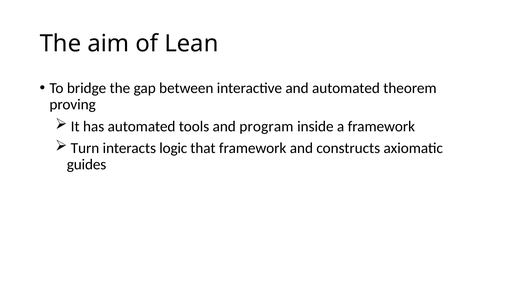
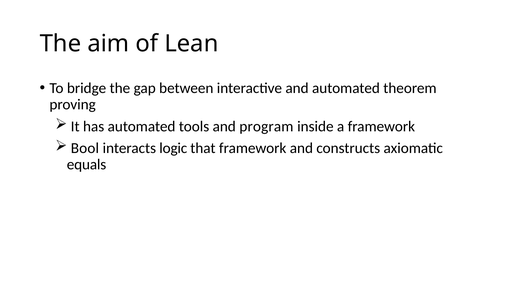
Turn: Turn -> Bool (85, 148)
guides: guides -> equals (87, 165)
